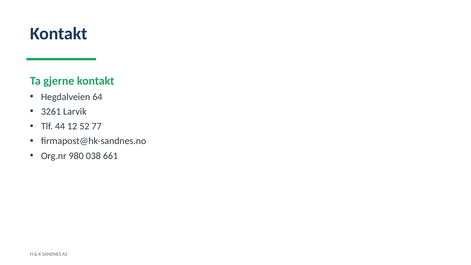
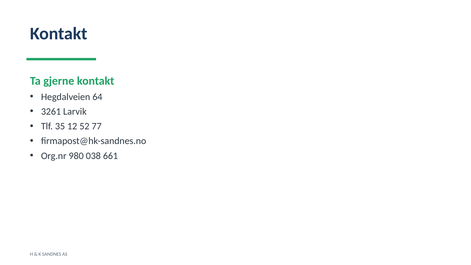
44: 44 -> 35 (60, 126)
